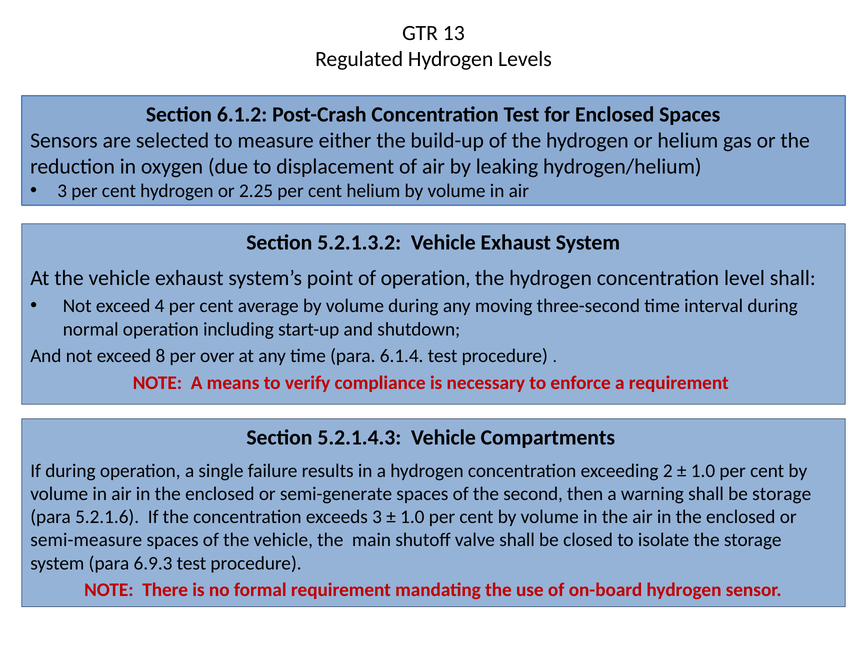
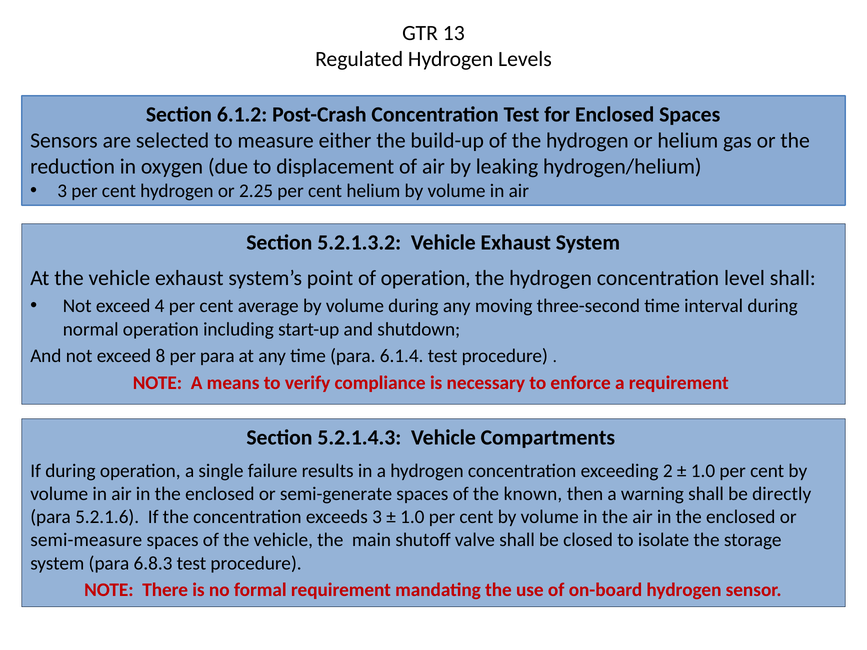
per over: over -> para (217, 356)
second: second -> known (533, 494)
be storage: storage -> directly (782, 494)
6.9.3: 6.9.3 -> 6.8.3 (153, 563)
